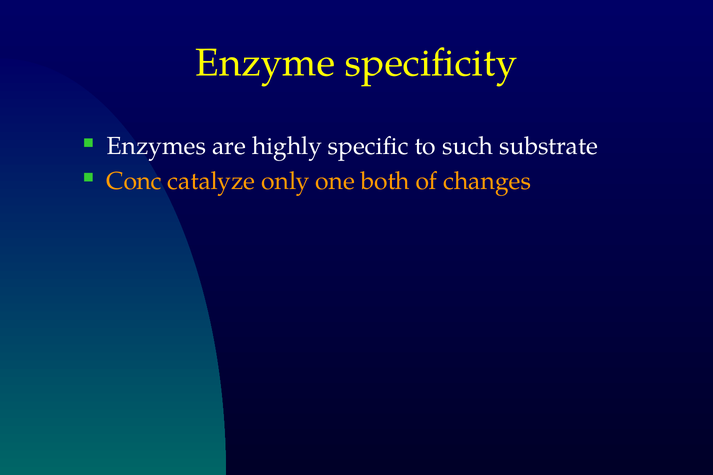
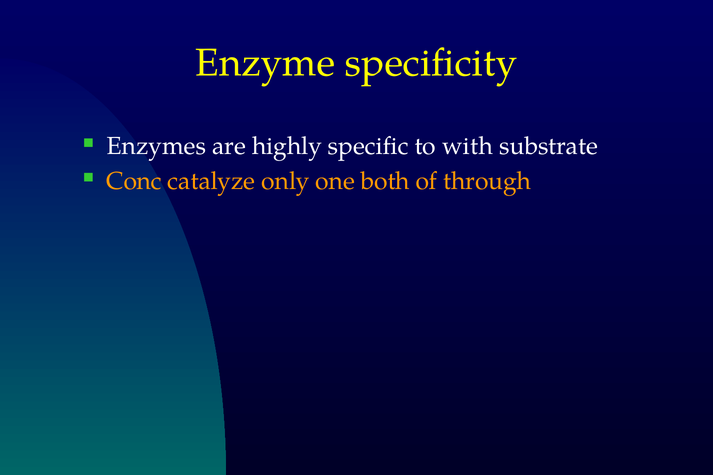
such: such -> with (468, 146)
changes: changes -> through (487, 181)
